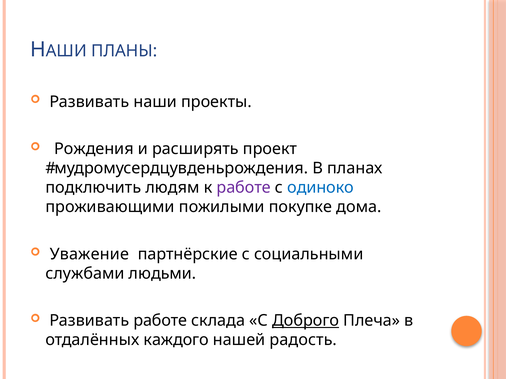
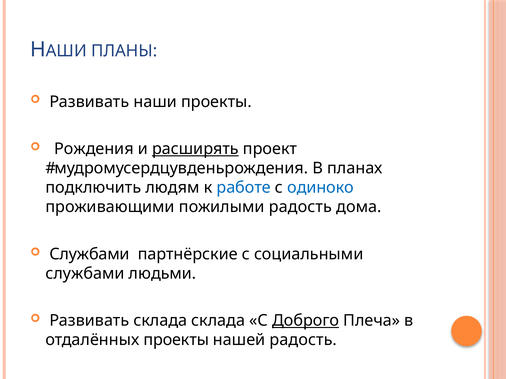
расширять underline: none -> present (195, 149)
работе colour: purple -> blue (244, 188)
пожилыми покупке: покупке -> радость (300, 207)
Уважение: Уважение -> Службами (89, 254)
Развивать работе: работе -> склада (160, 321)
отдалённых каждого: каждого -> проекты (176, 340)
